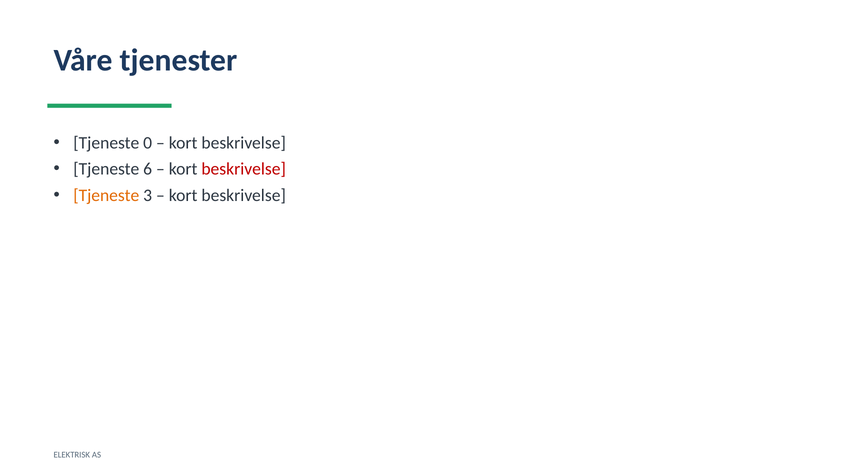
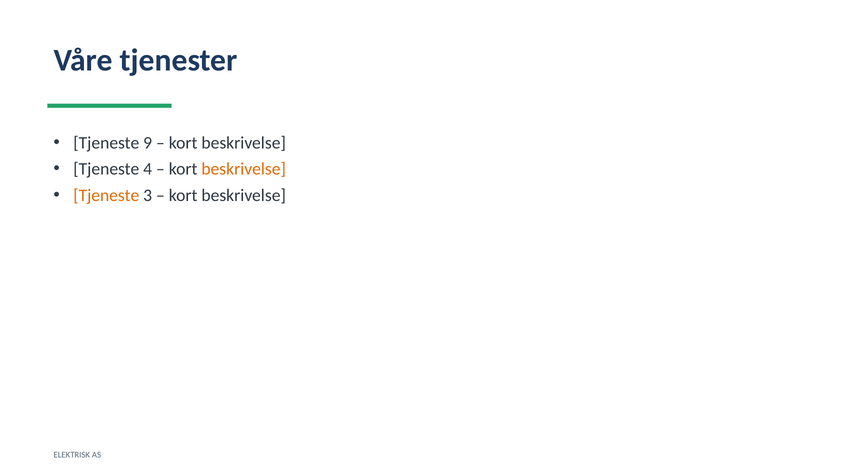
0: 0 -> 9 (148, 143)
6: 6 -> 4 (148, 169)
beskrivelse colour: red -> orange (244, 169)
